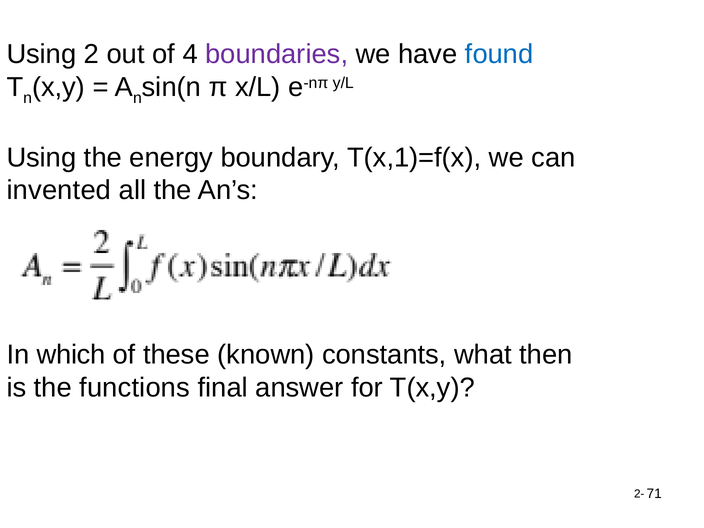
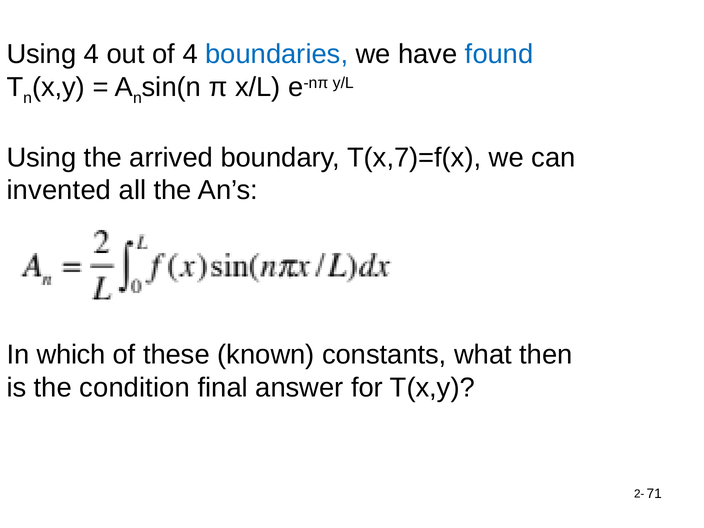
Using 2: 2 -> 4 (92, 54)
boundaries colour: purple -> blue (277, 54)
energy: energy -> arrived (171, 158)
T(x,1)=f(x: T(x,1)=f(x -> T(x,7)=f(x (414, 158)
functions: functions -> condition (135, 388)
